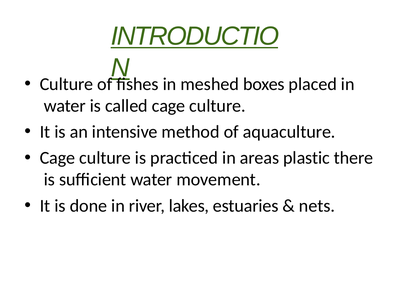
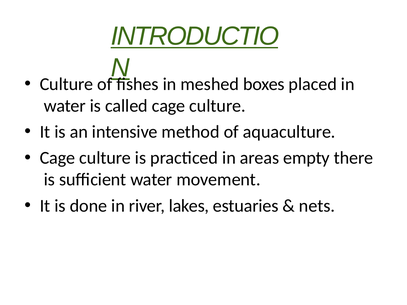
plastic: plastic -> empty (307, 158)
